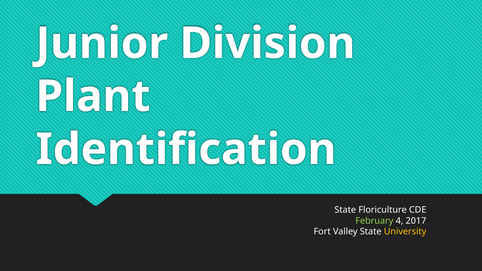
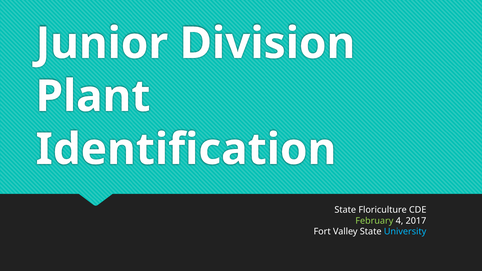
University colour: yellow -> light blue (405, 232)
